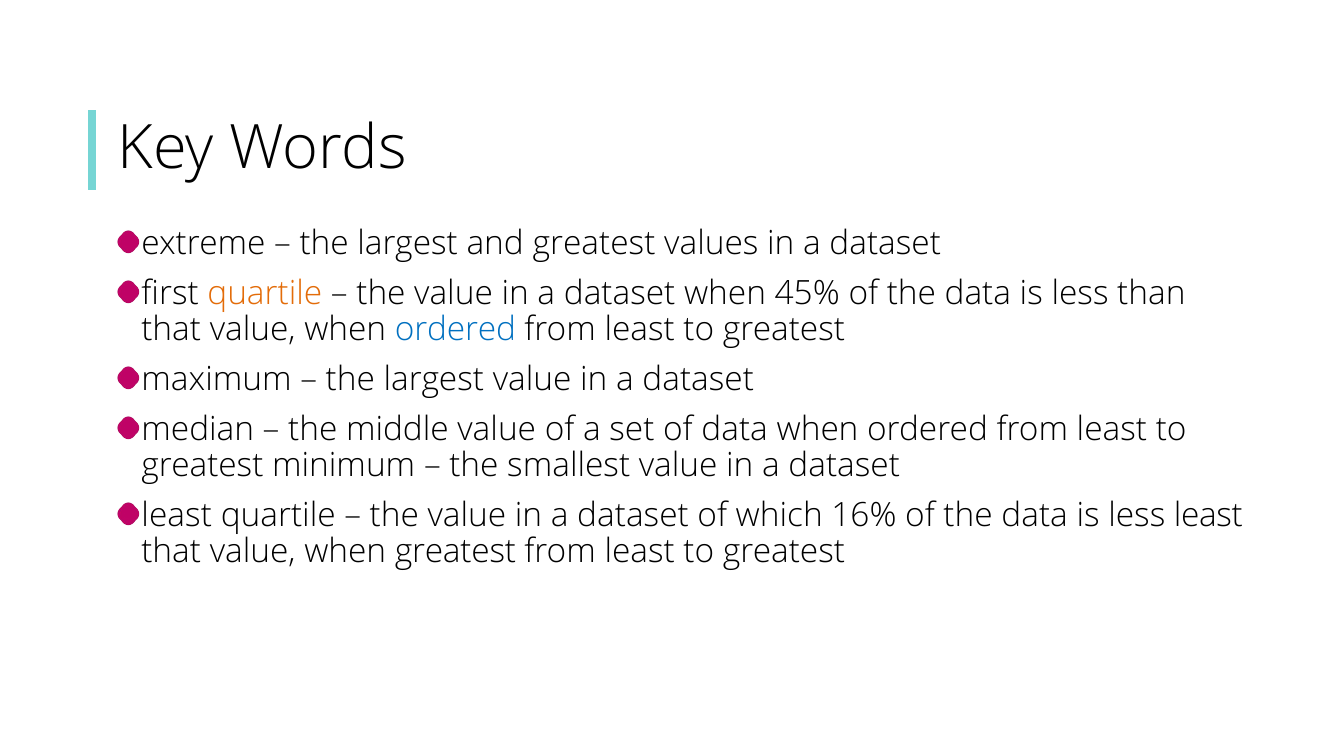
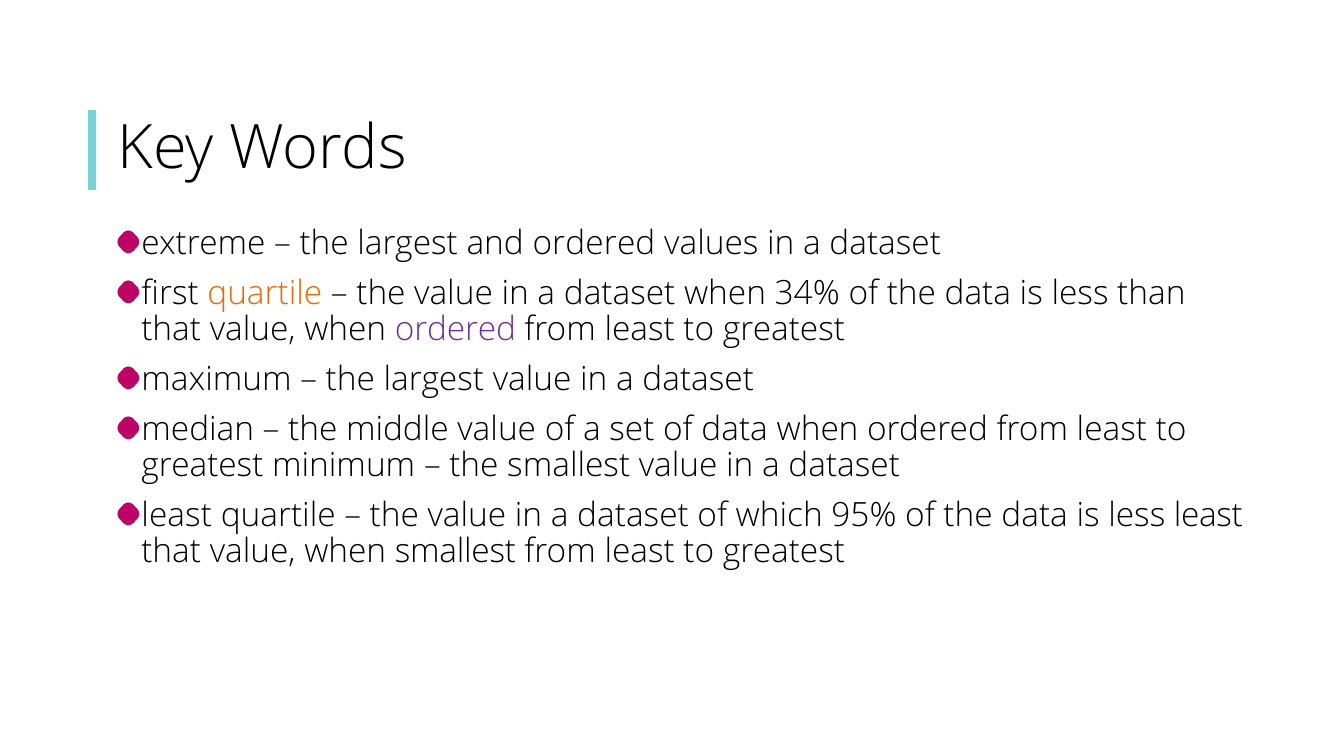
and greatest: greatest -> ordered (594, 243)
45%: 45% -> 34% (807, 293)
ordered colour: blue -> purple (455, 330)
16%: 16% -> 95% (864, 516)
when greatest: greatest -> smallest (455, 552)
